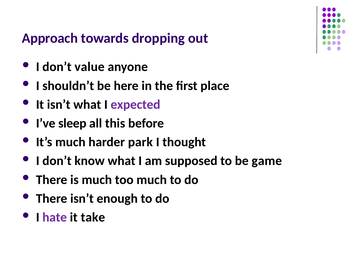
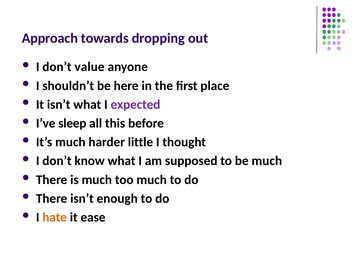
park: park -> little (140, 142)
be game: game -> much (267, 161)
hate colour: purple -> orange (55, 217)
take: take -> ease (93, 217)
